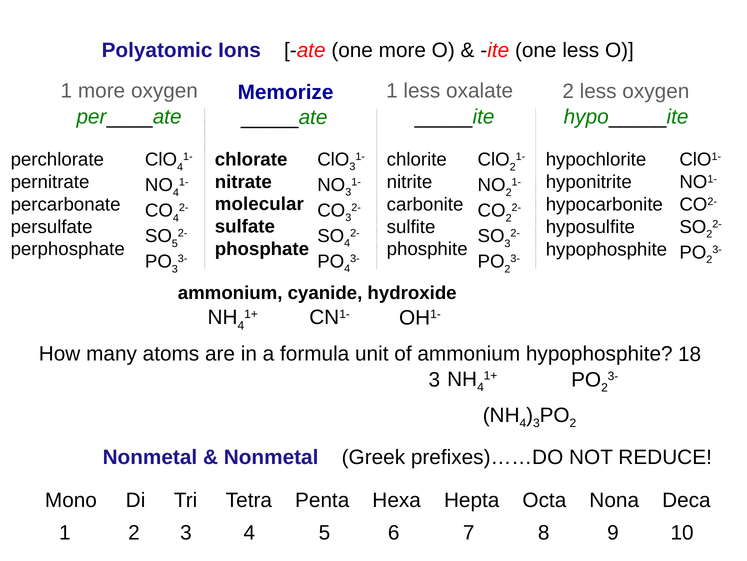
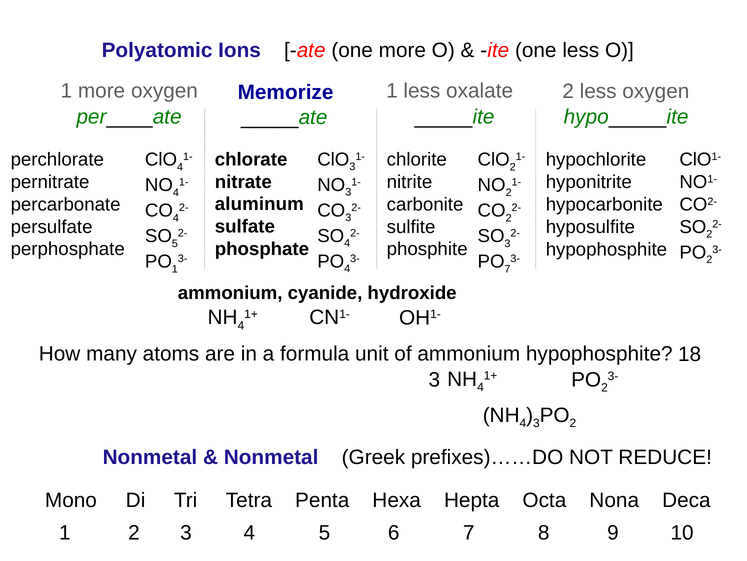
molecular: molecular -> aluminum (259, 204)
3: 3 -> 1 (175, 269)
2: 2 -> 7 (507, 269)
